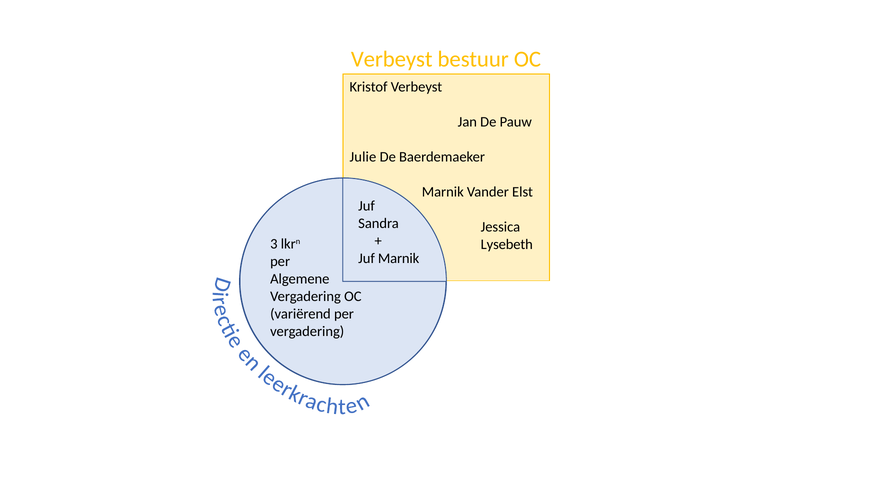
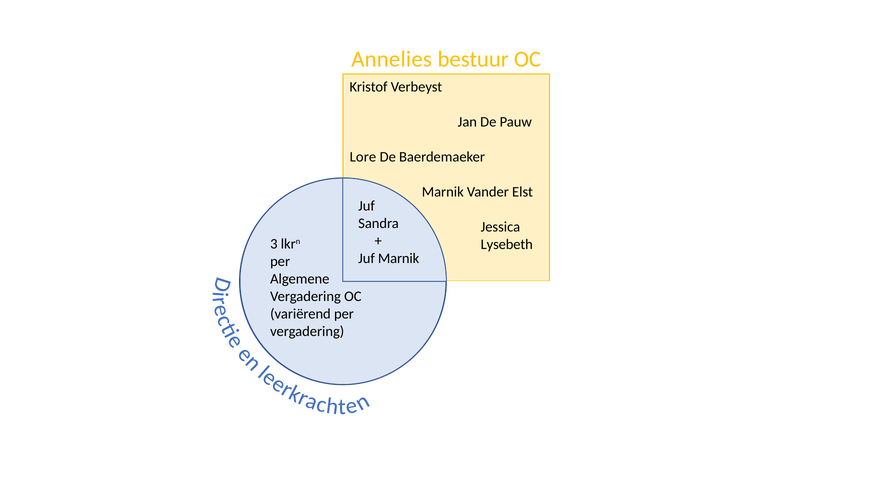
Verbeyst: Verbeyst -> Annelies (392, 59)
Julie: Julie -> Lore (363, 157)
